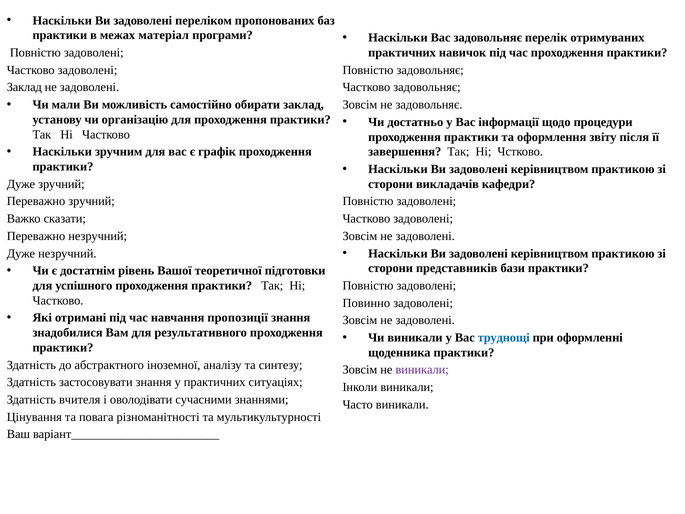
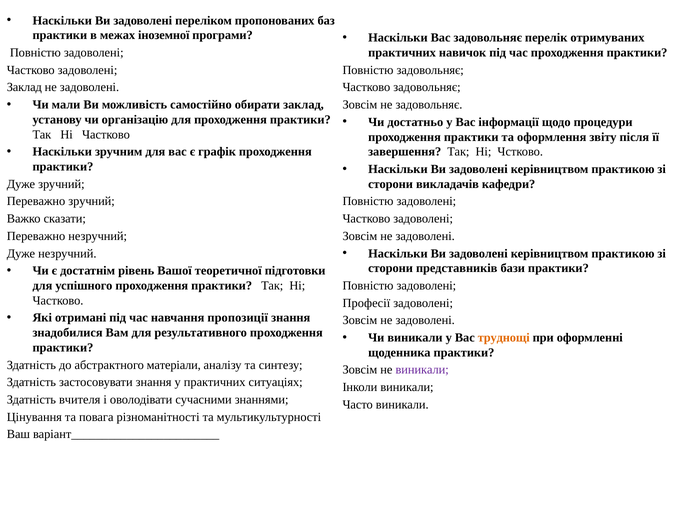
матеріал: матеріал -> іноземної (164, 35)
Повинно: Повинно -> Професії (366, 303)
труднощі colour: blue -> orange (504, 338)
іноземної: іноземної -> матеріали (174, 365)
